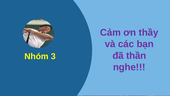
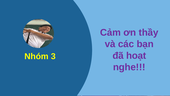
thần: thần -> hoạt (136, 55)
